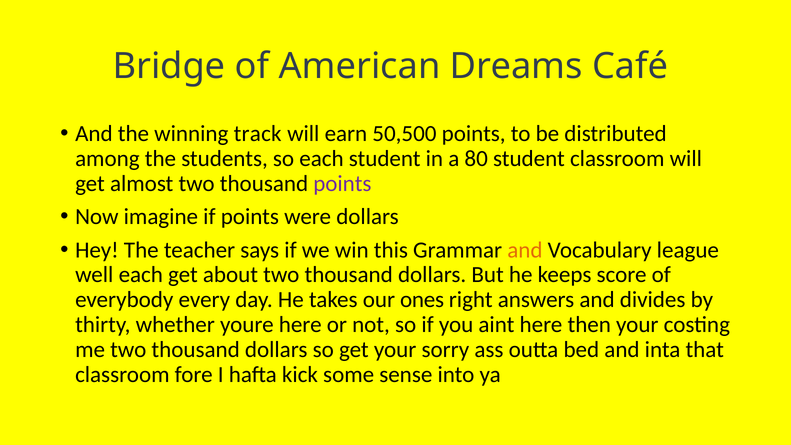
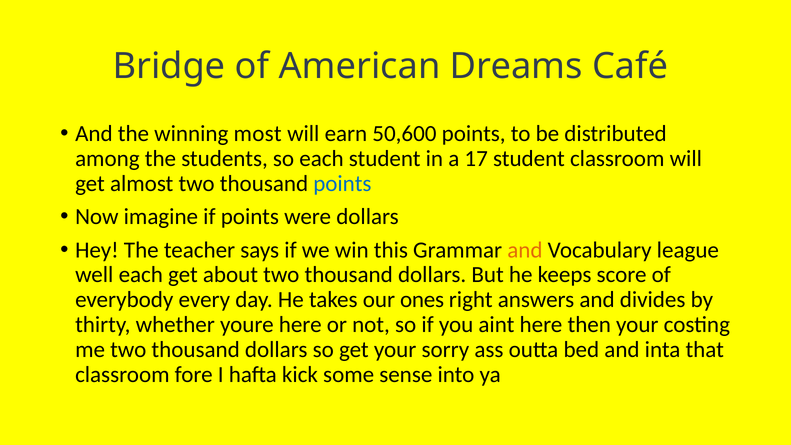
track: track -> most (258, 134)
50,500: 50,500 -> 50,600 (404, 134)
80: 80 -> 17 (476, 159)
points colour: purple -> blue (342, 184)
